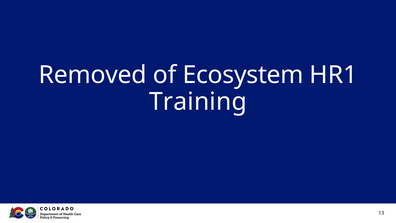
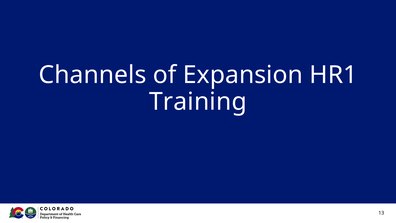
Removed: Removed -> Channels (93, 75)
Ecosystem: Ecosystem -> Expansion (243, 75)
